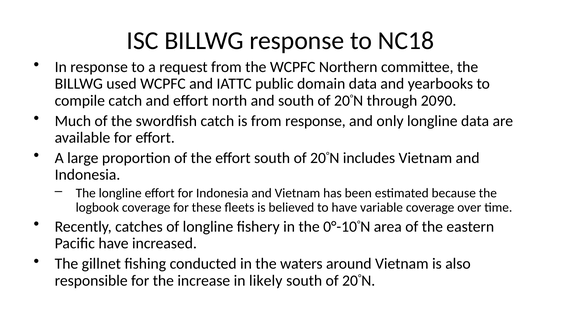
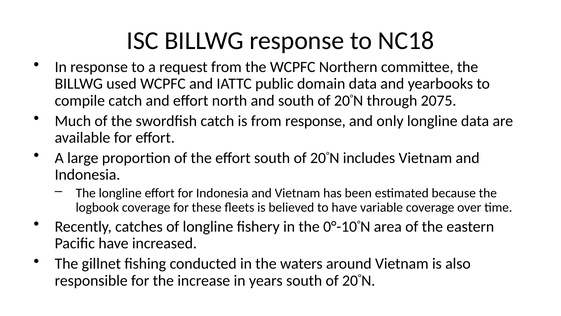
2090: 2090 -> 2075 (439, 101)
likely: likely -> years (266, 280)
